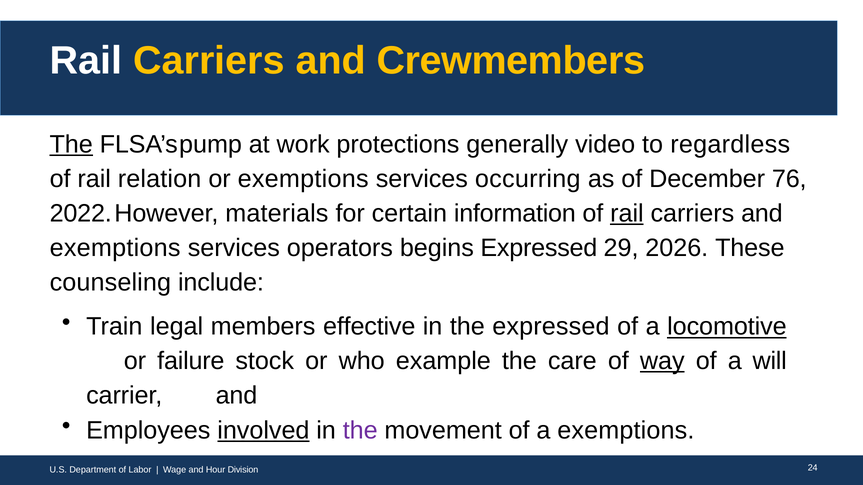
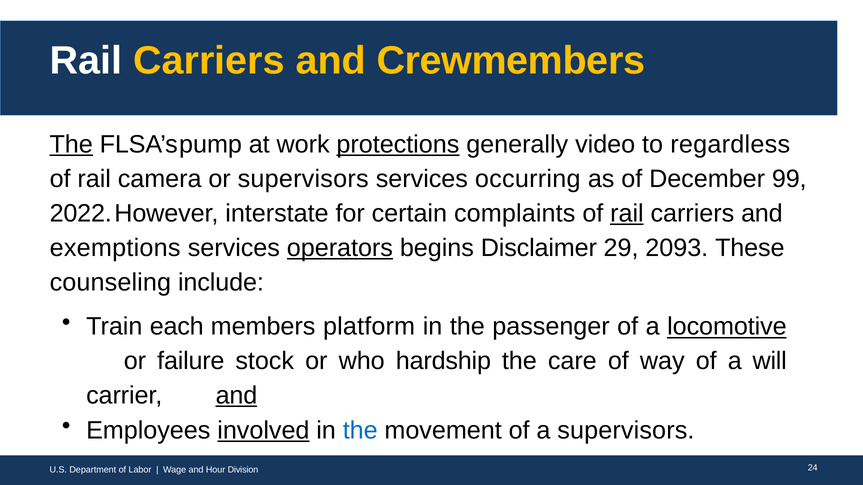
protections underline: none -> present (398, 145)
relation: relation -> camera (160, 179)
or exemptions: exemptions -> supervisors (303, 179)
76: 76 -> 99 (789, 179)
materials: materials -> interstate (277, 214)
information: information -> complaints (515, 214)
operators underline: none -> present (340, 248)
begins Expressed: Expressed -> Disclaimer (539, 248)
2026: 2026 -> 2093 (677, 248)
legal: legal -> each (177, 327)
effective: effective -> platform (369, 327)
the expressed: expressed -> passenger (551, 327)
example: example -> hardship (443, 361)
way underline: present -> none (662, 361)
and underline: none -> present (236, 396)
the colour: purple -> blue (360, 431)
a exemptions: exemptions -> supervisors (626, 431)
